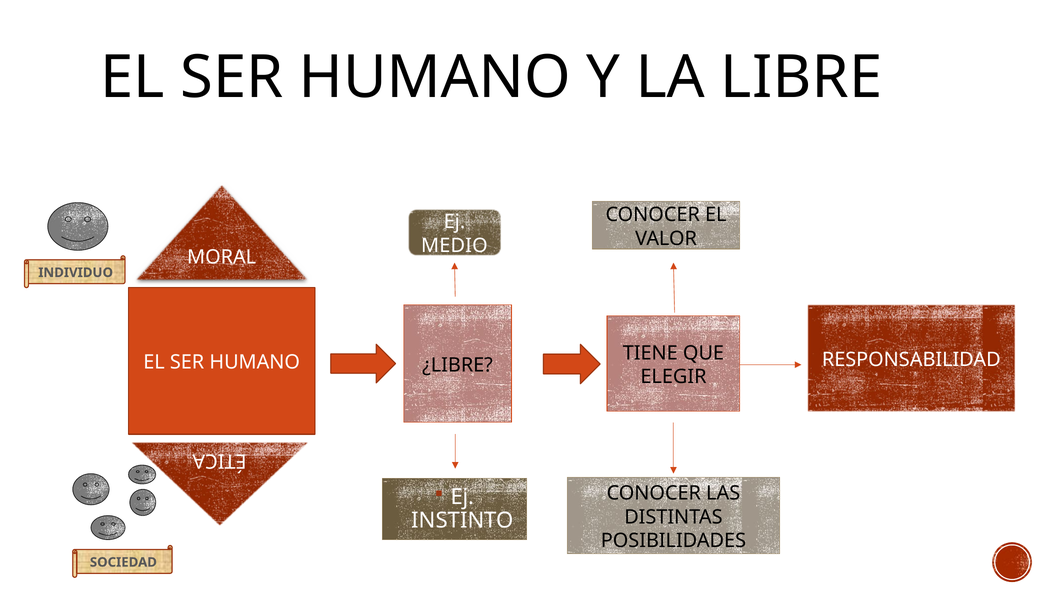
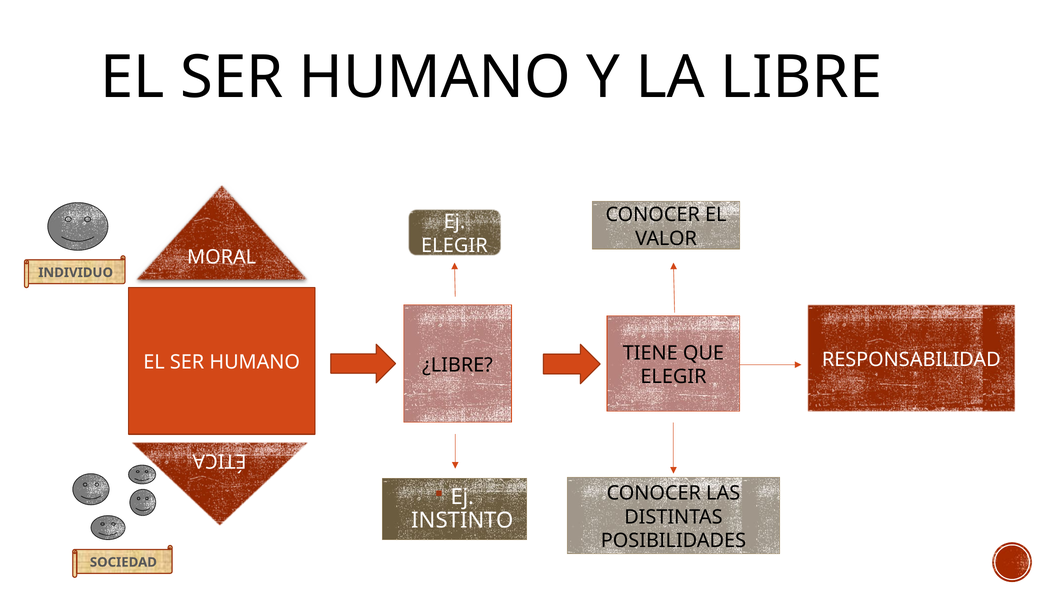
MEDIO: MEDIO -> ELEGIR (454, 246)
